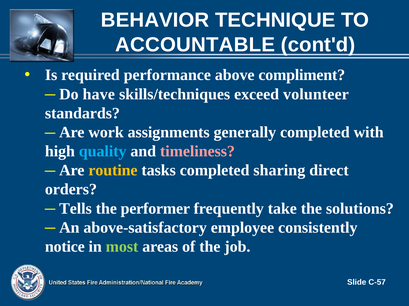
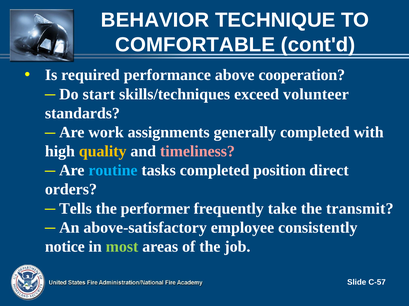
ACCOUNTABLE: ACCOUNTABLE -> COMFORTABLE (195, 45)
compliment: compliment -> cooperation (302, 75)
have: have -> start (99, 94)
quality colour: light blue -> yellow (103, 152)
routine colour: yellow -> light blue (113, 171)
sharing: sharing -> position (279, 171)
solutions: solutions -> transmit (360, 209)
